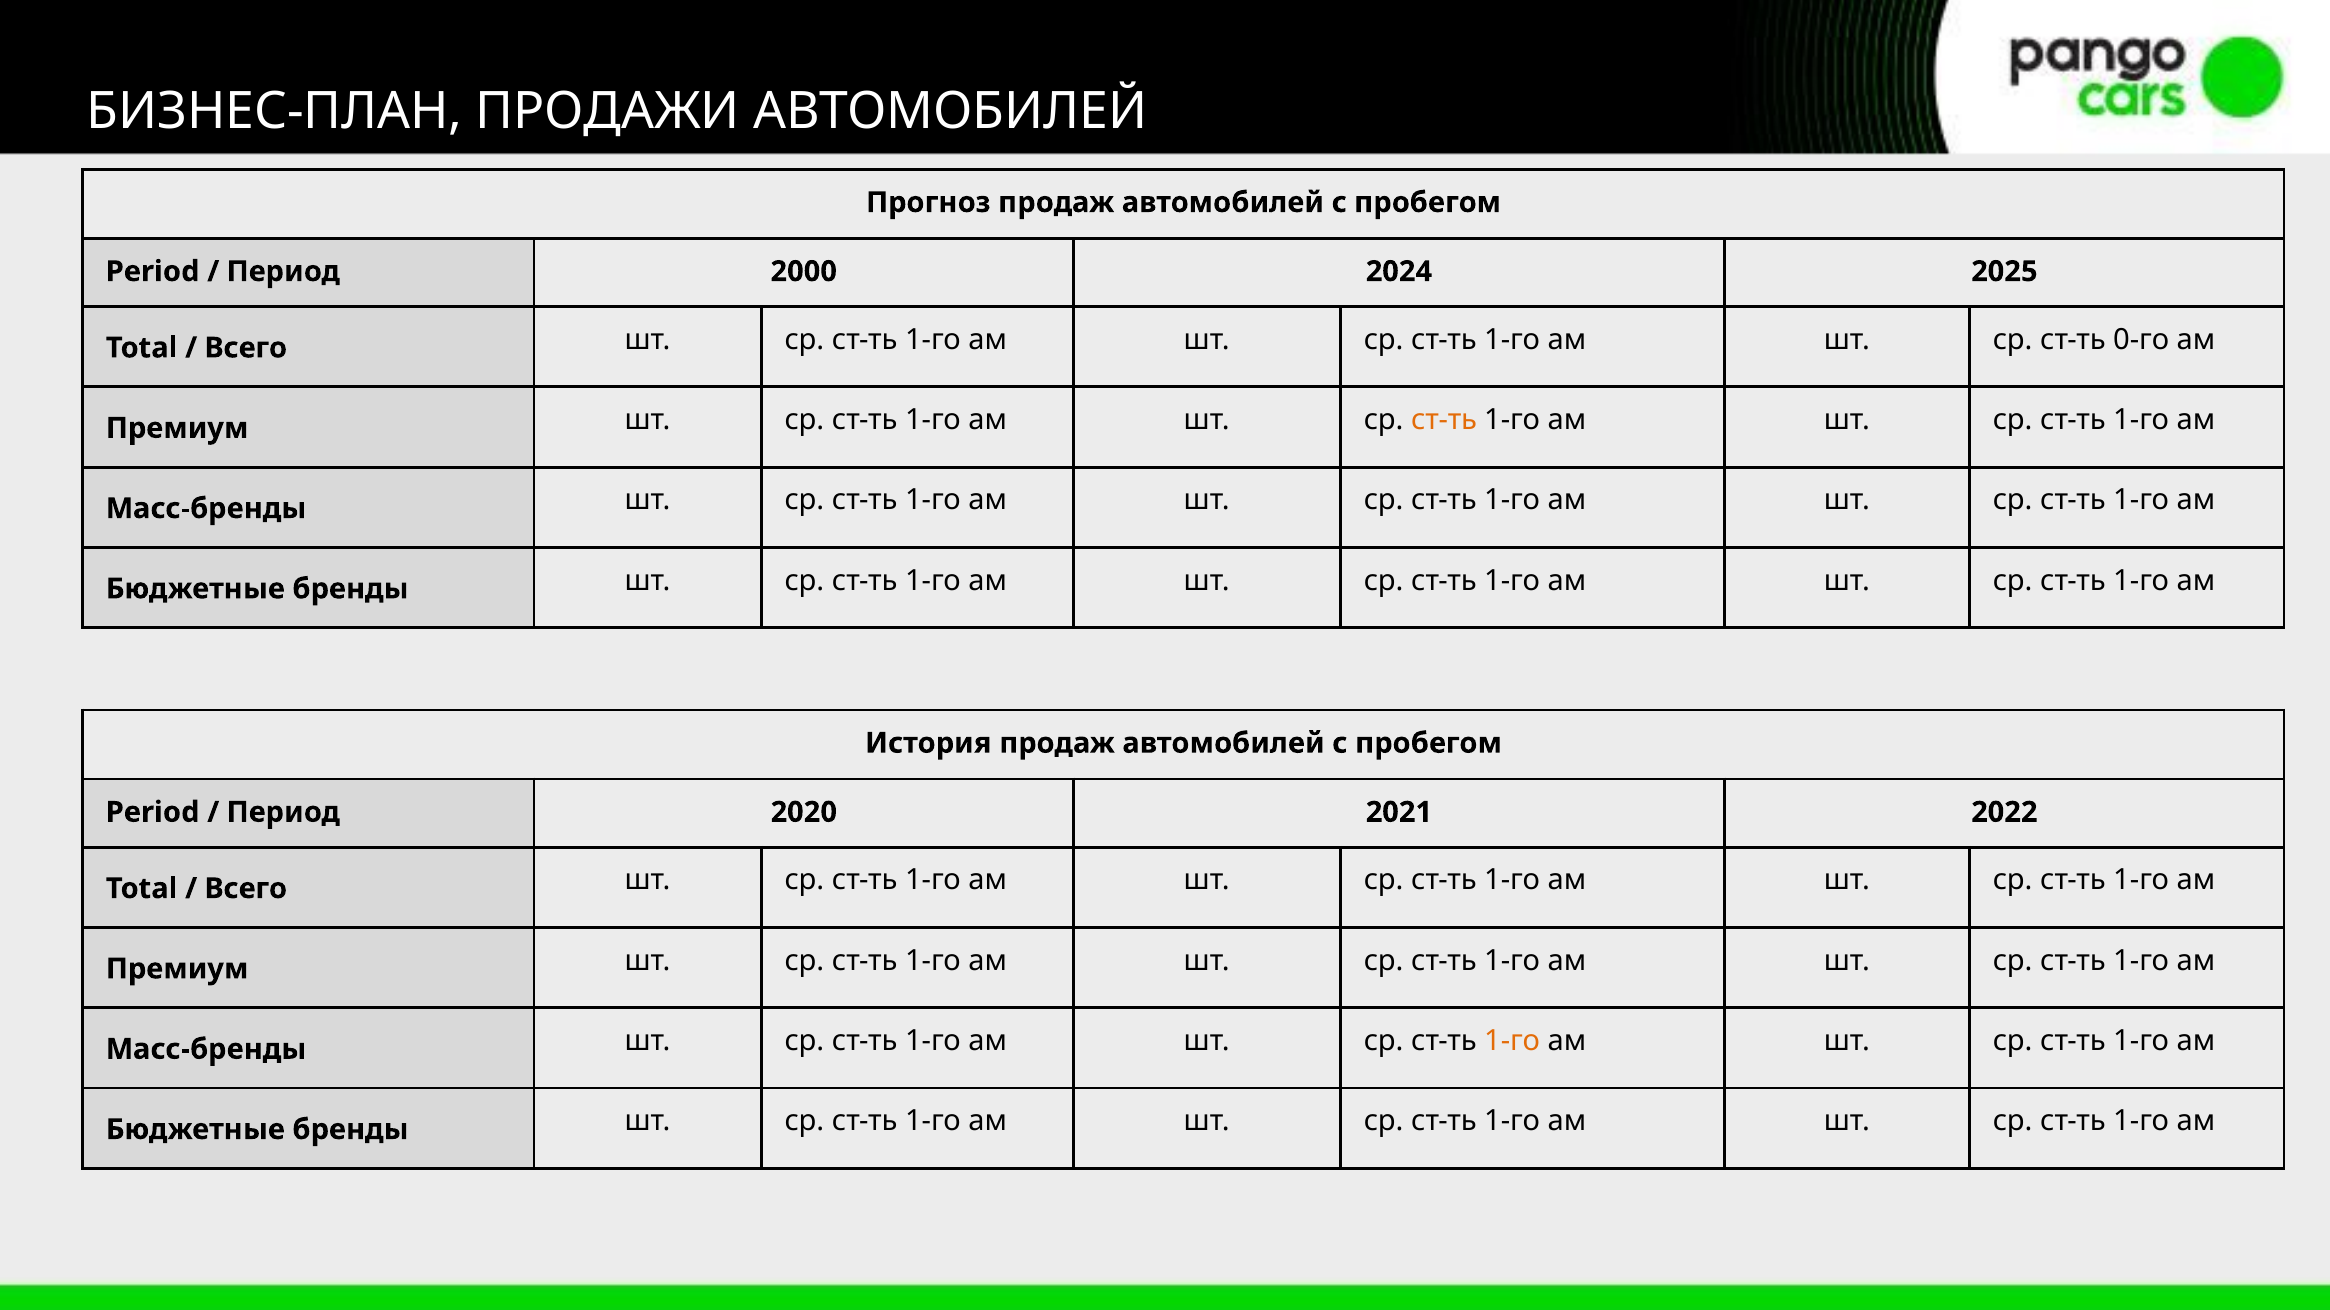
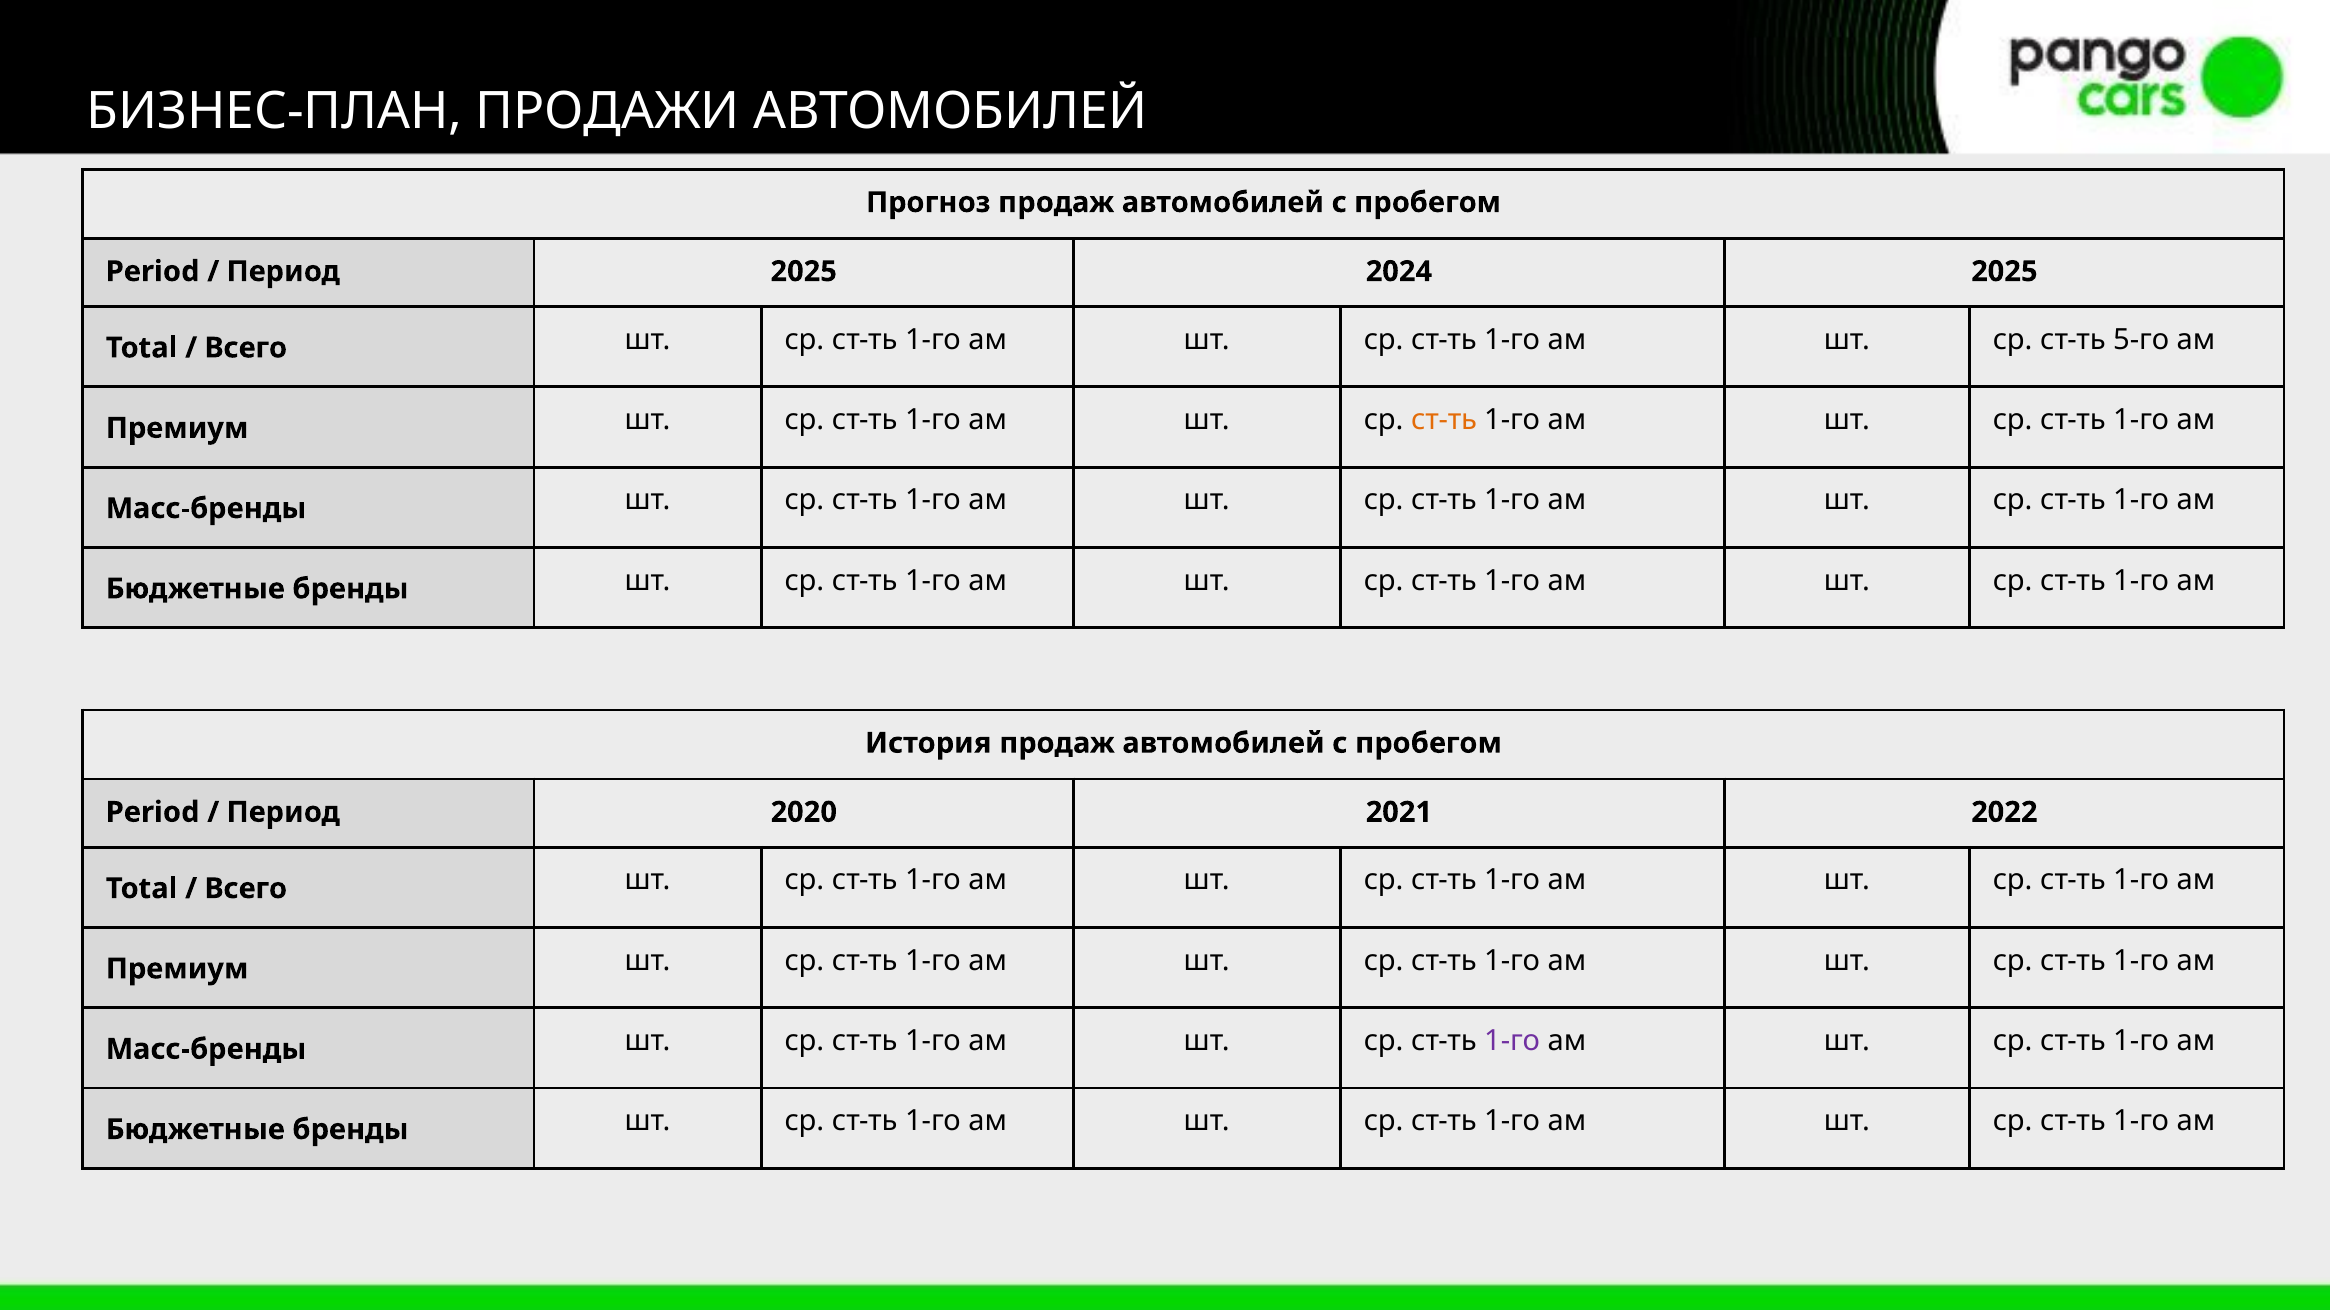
Период 2000: 2000 -> 2025 (804, 272)
0-го: 0-го -> 5-го (2141, 340)
1-го colour: orange -> purple (1512, 1041)
